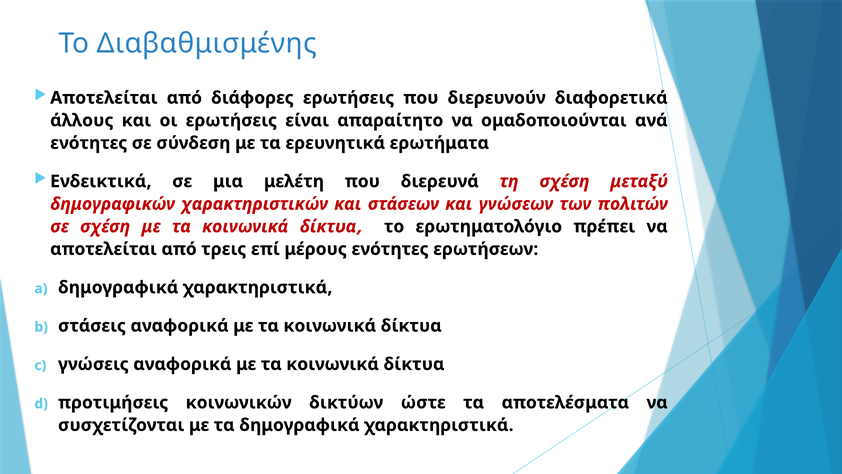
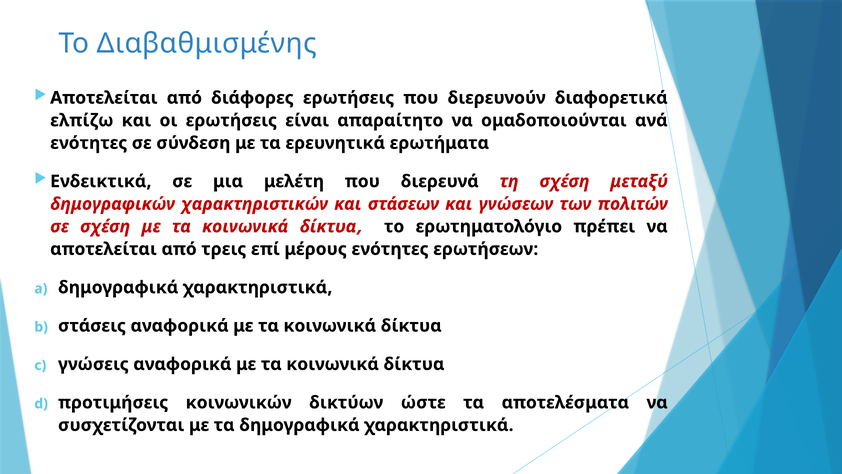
άλλους: άλλους -> ελπίζω (82, 120)
